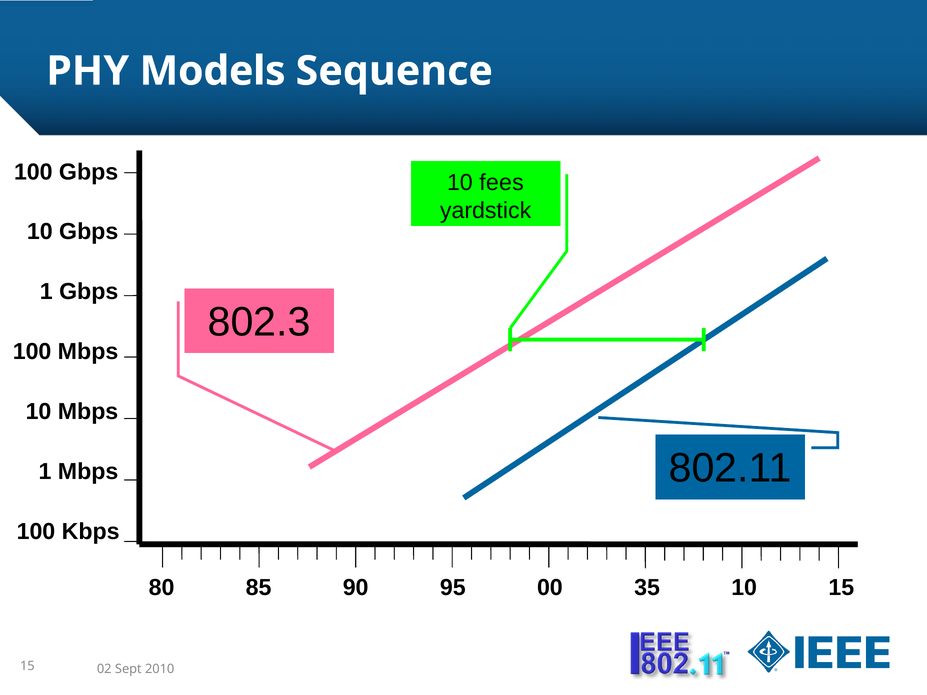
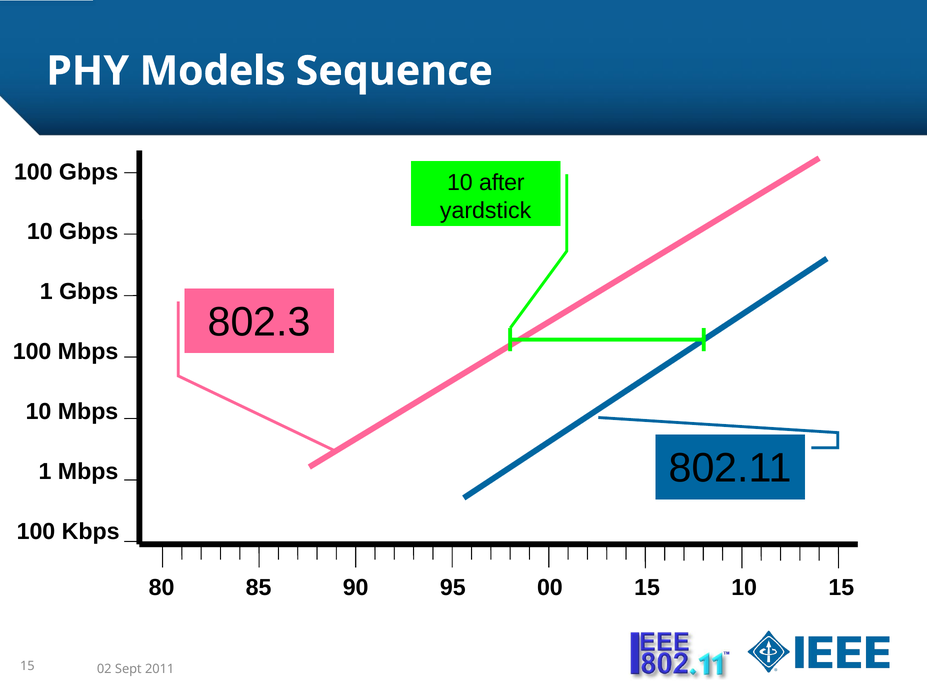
fees: fees -> after (502, 183)
95 35: 35 -> 15 (647, 588)
2010: 2010 -> 2011 (160, 669)
